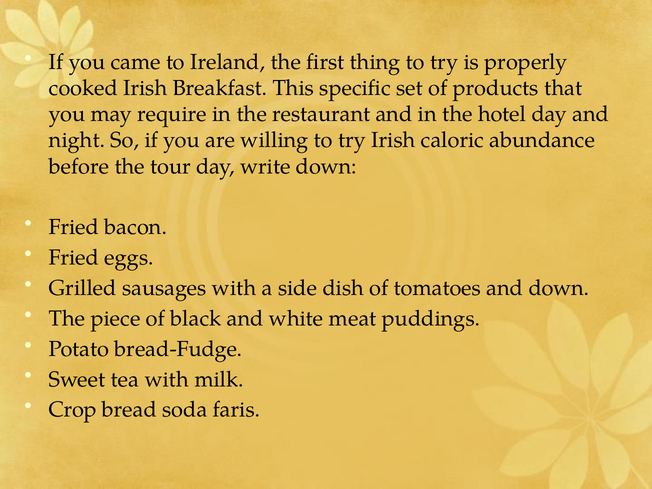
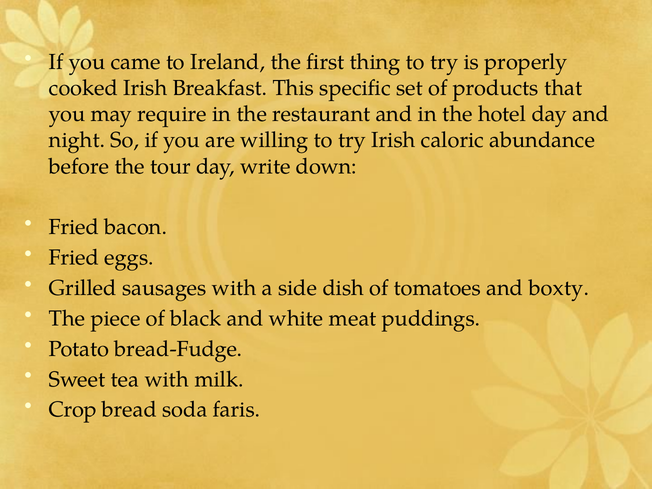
and down: down -> boxty (559, 288)
